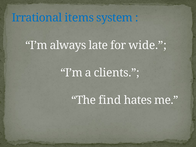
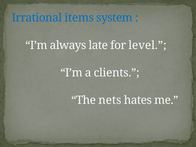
wide: wide -> level (147, 45)
find: find -> nets (110, 100)
